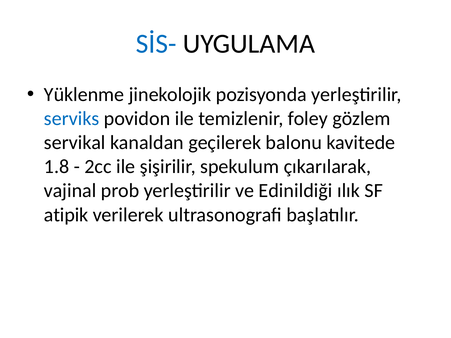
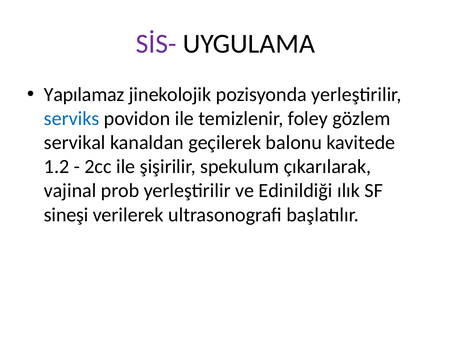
SİS- colour: blue -> purple (156, 44)
Yüklenme: Yüklenme -> Yapılamaz (84, 95)
1.8: 1.8 -> 1.2 (57, 167)
atipik: atipik -> sineşi (66, 215)
